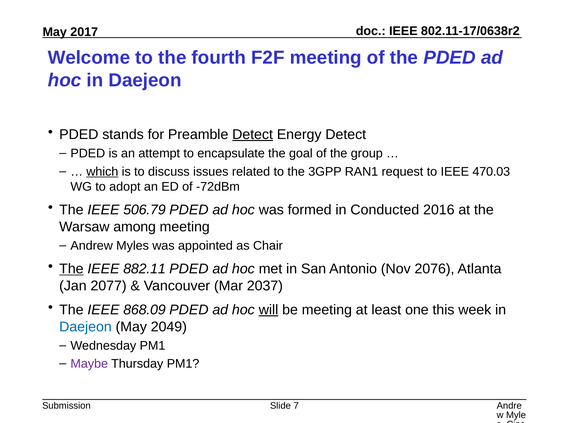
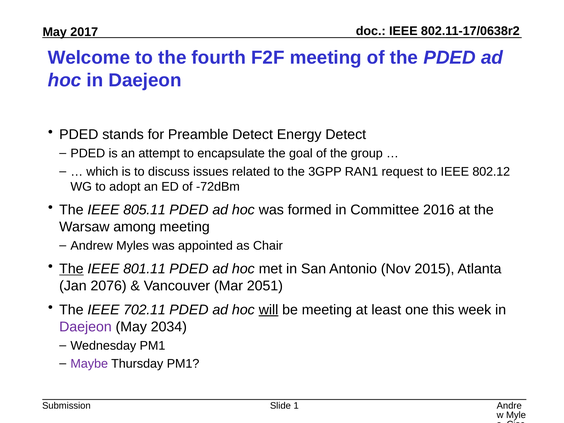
Detect underline: present -> none (253, 134)
which underline: present -> none (102, 172)
470.03: 470.03 -> 802.12 (491, 172)
506.79: 506.79 -> 805.11 (144, 210)
Conducted: Conducted -> Committee (385, 210)
882.11: 882.11 -> 801.11 (144, 269)
2076: 2076 -> 2015 (435, 269)
2077: 2077 -> 2076 (109, 286)
2037: 2037 -> 2051 (265, 286)
868.09: 868.09 -> 702.11 (144, 310)
Daejeon colour: blue -> purple (85, 327)
2049: 2049 -> 2034 (169, 327)
7: 7 -> 1 (296, 406)
